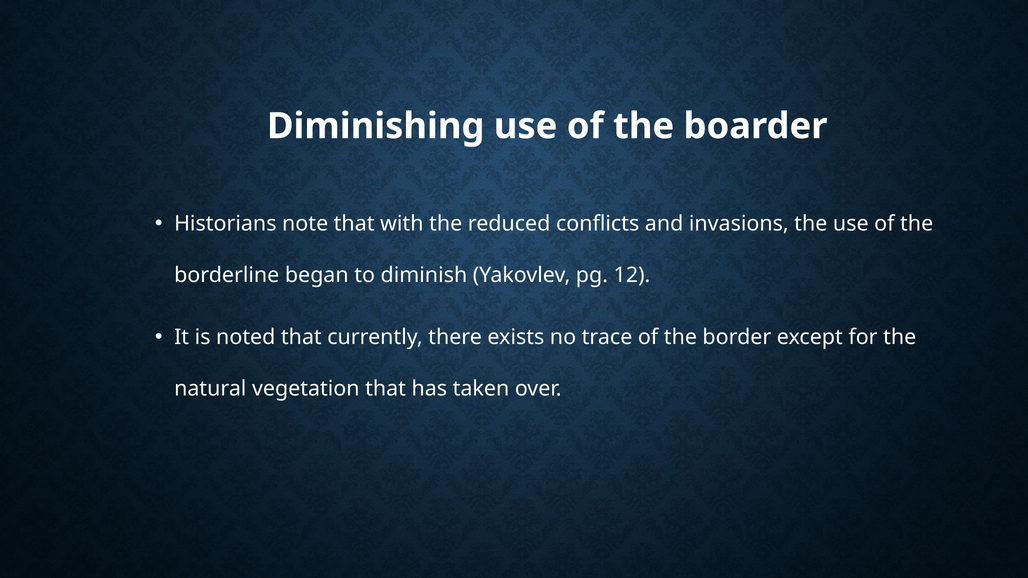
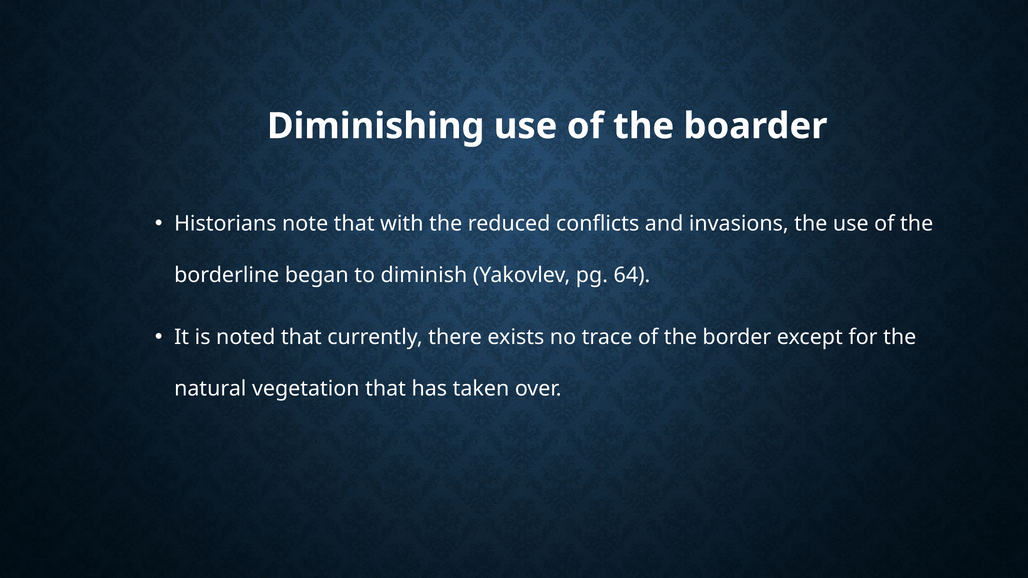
12: 12 -> 64 (632, 275)
